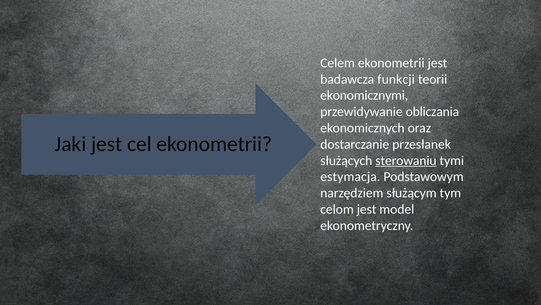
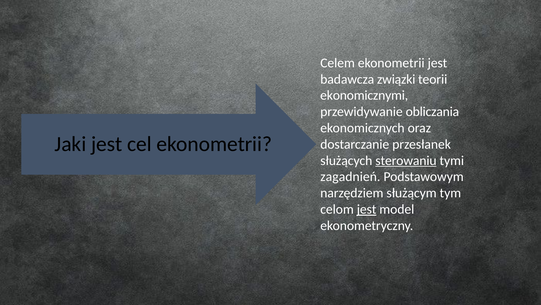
funkcji: funkcji -> związki (396, 79)
estymacja: estymacja -> zagadnień (350, 176)
jest underline: none -> present (367, 209)
